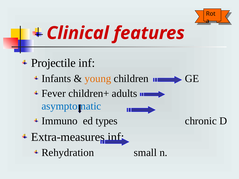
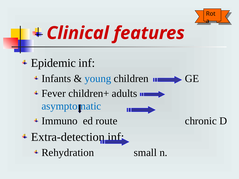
Projectile: Projectile -> Epidemic (53, 63)
young colour: orange -> blue (98, 79)
types: types -> route (106, 121)
Extra-measures: Extra-measures -> Extra-detection (68, 137)
